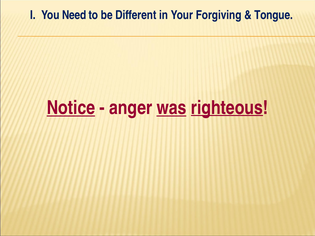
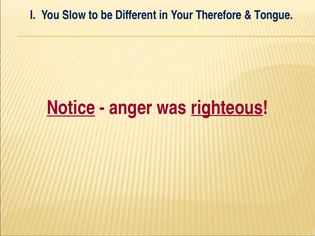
Need: Need -> Slow (74, 15)
Forgiving: Forgiving -> Therefore (219, 15)
was underline: present -> none (171, 108)
